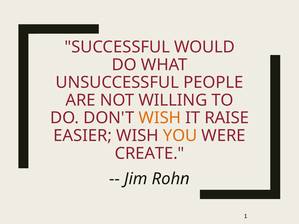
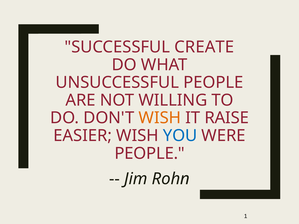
WOULD: WOULD -> CREATE (204, 47)
YOU colour: orange -> blue (180, 136)
CREATE: CREATE -> PEOPLE (150, 154)
